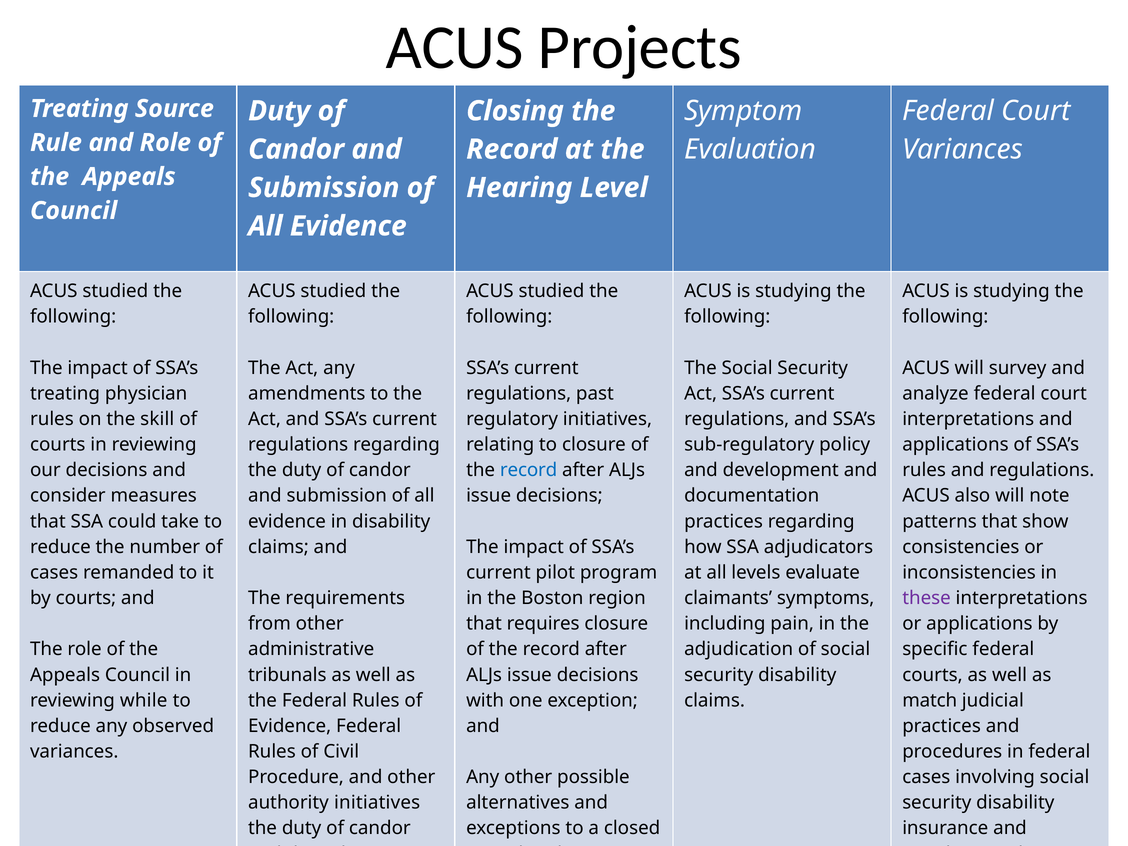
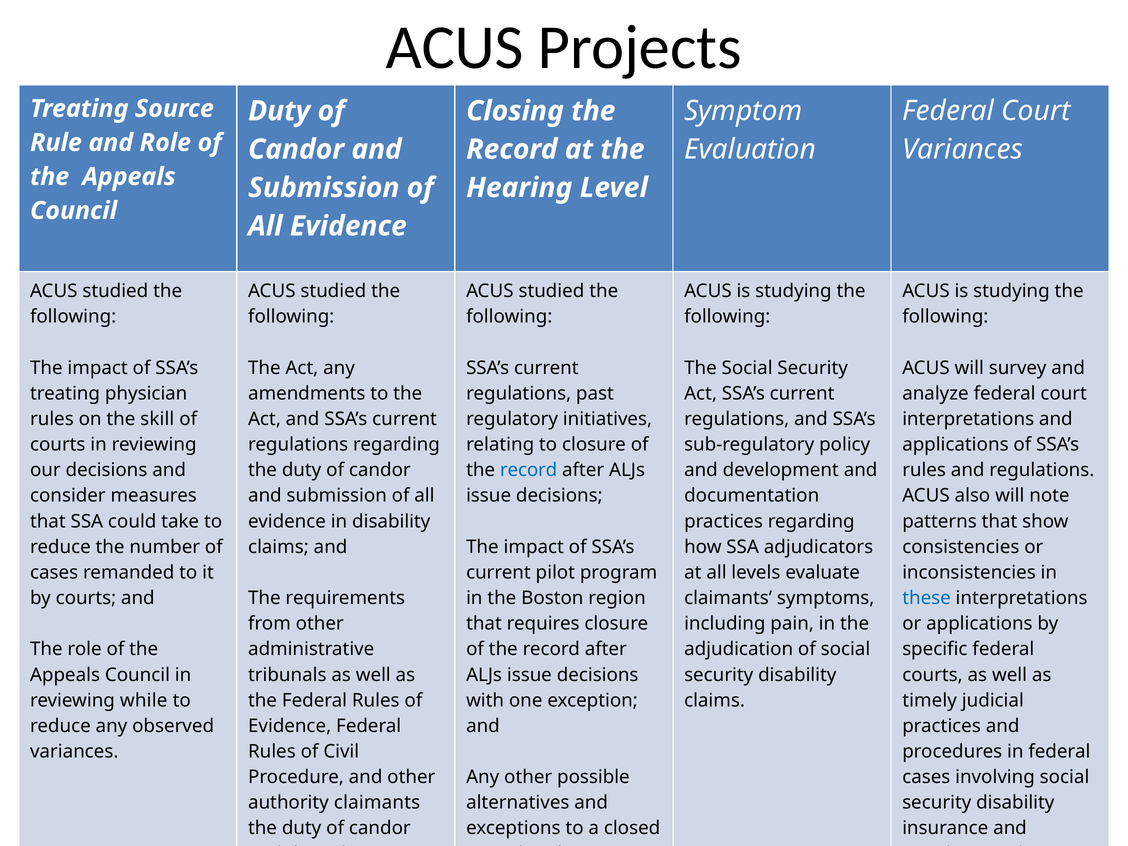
these colour: purple -> blue (927, 598)
match: match -> timely (930, 700)
authority initiatives: initiatives -> claimants (377, 803)
